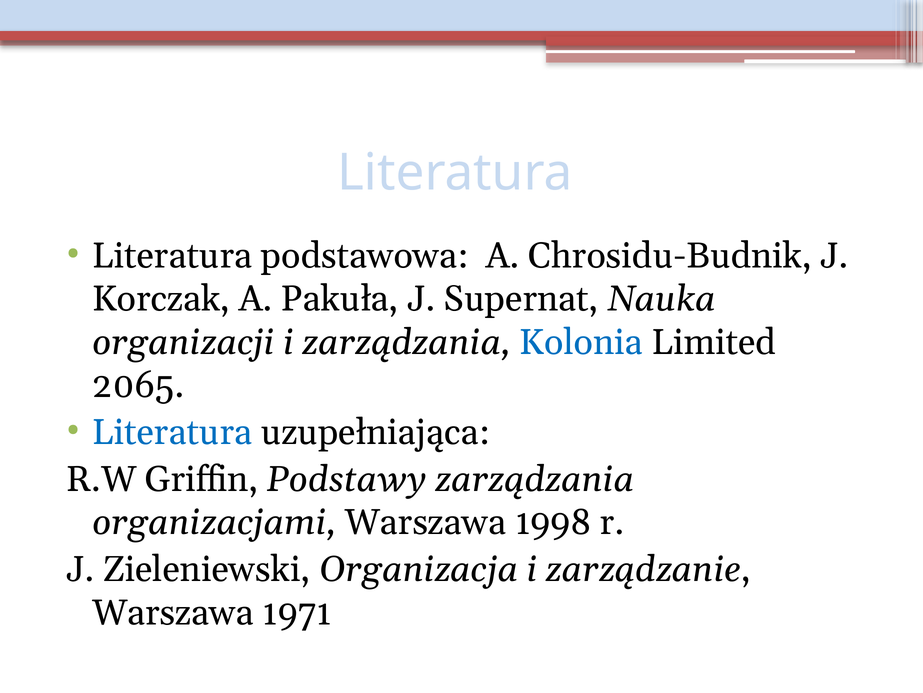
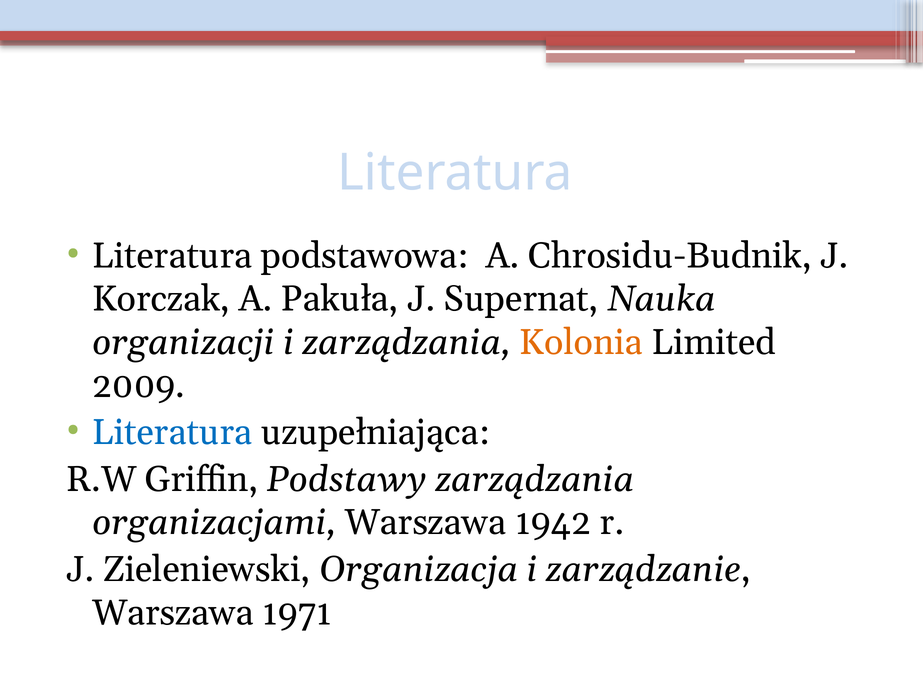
Kolonia colour: blue -> orange (581, 342)
2065: 2065 -> 2009 (139, 385)
1998: 1998 -> 1942 (553, 522)
